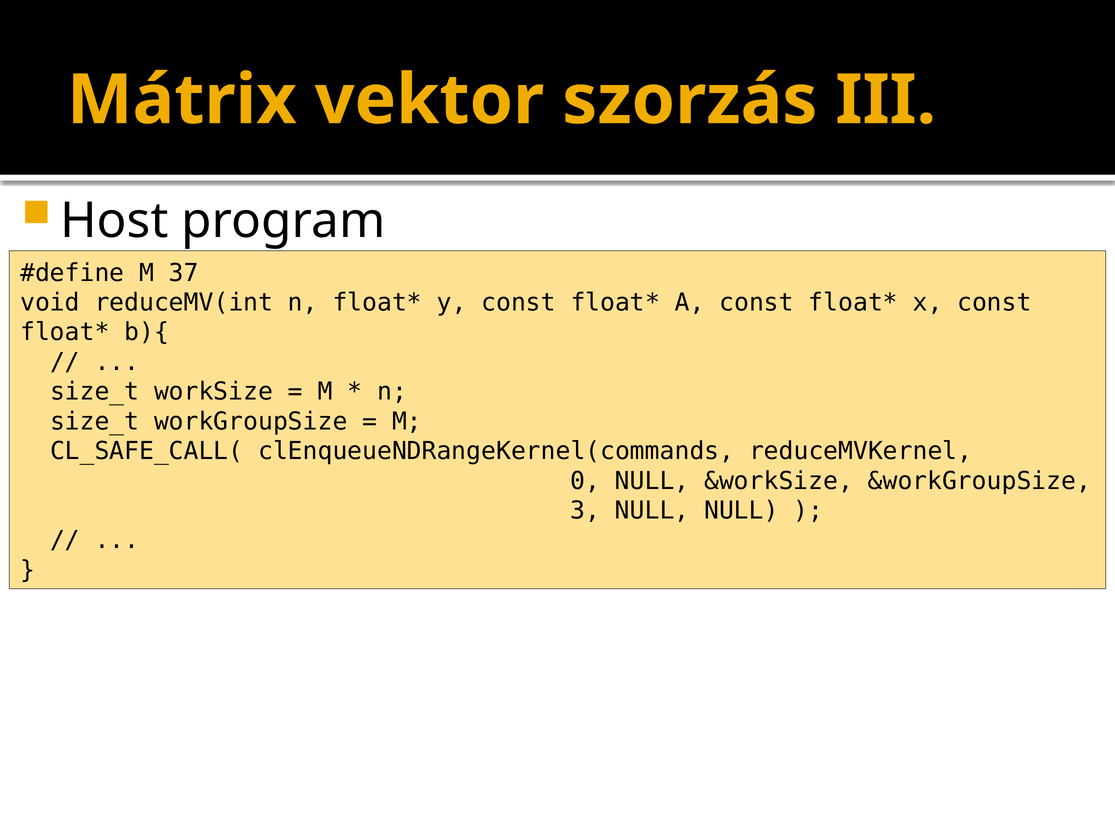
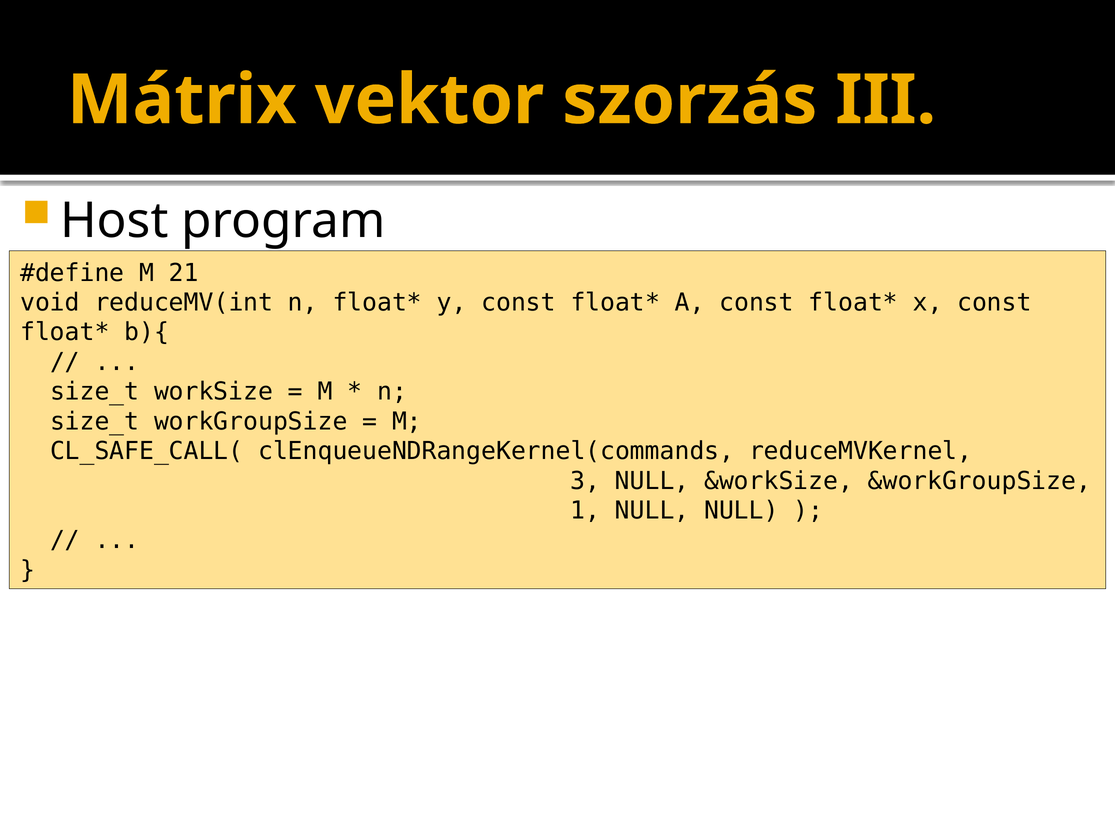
37: 37 -> 21 (184, 273)
0: 0 -> 3 (585, 481)
3: 3 -> 1 (585, 511)
